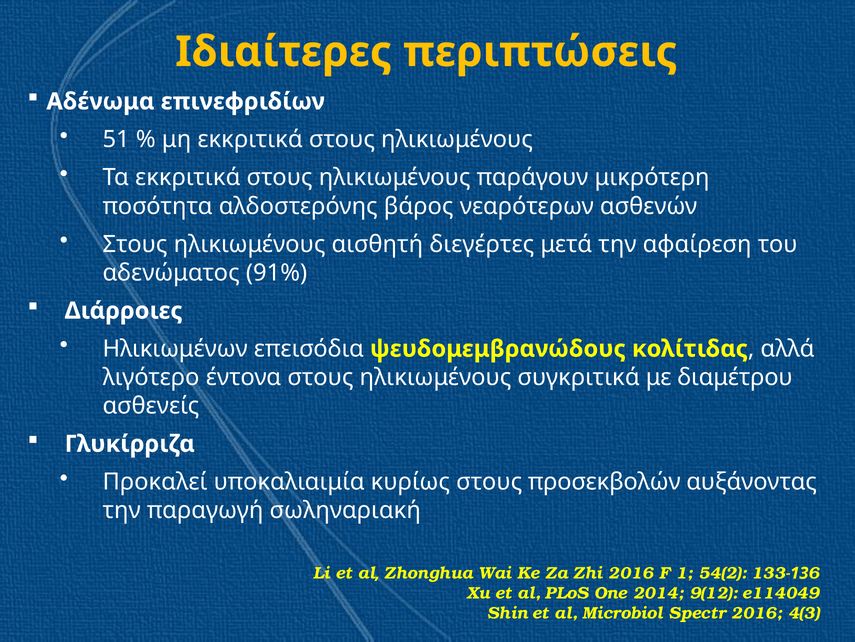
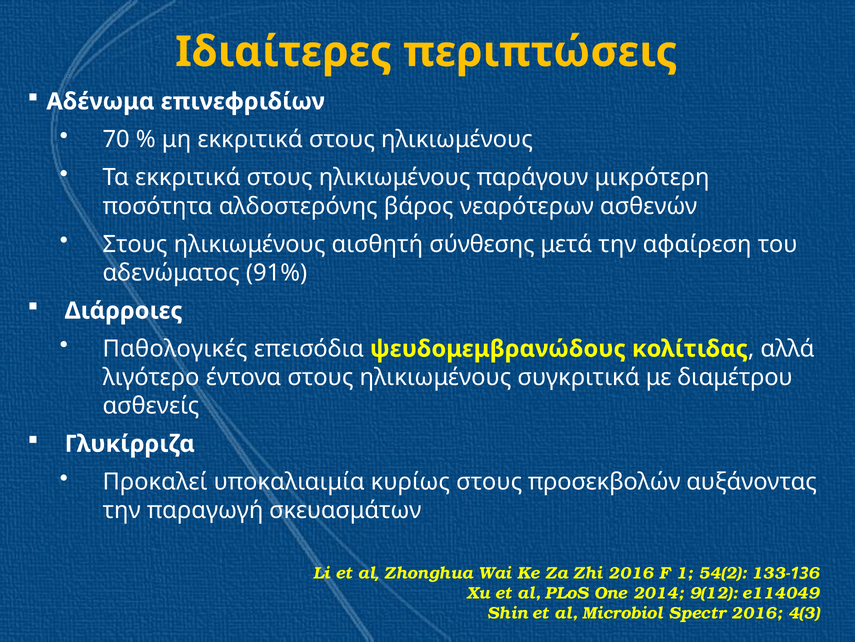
51: 51 -> 70 (116, 139)
διεγέρτες: διεγέρτες -> σύνθεσης (482, 244)
Ηλικιωμένων: Ηλικιωμένων -> Παθολογικές (175, 348)
σωληναριακή: σωληναριακή -> σκευασμάτων (345, 510)
